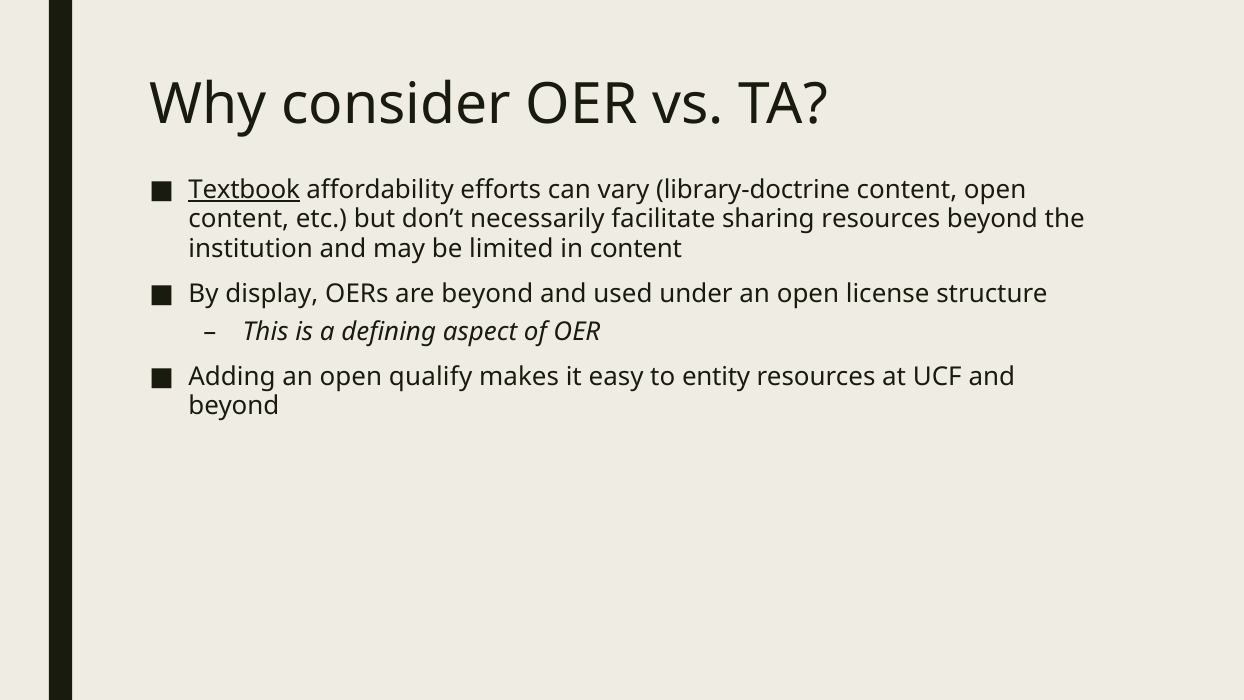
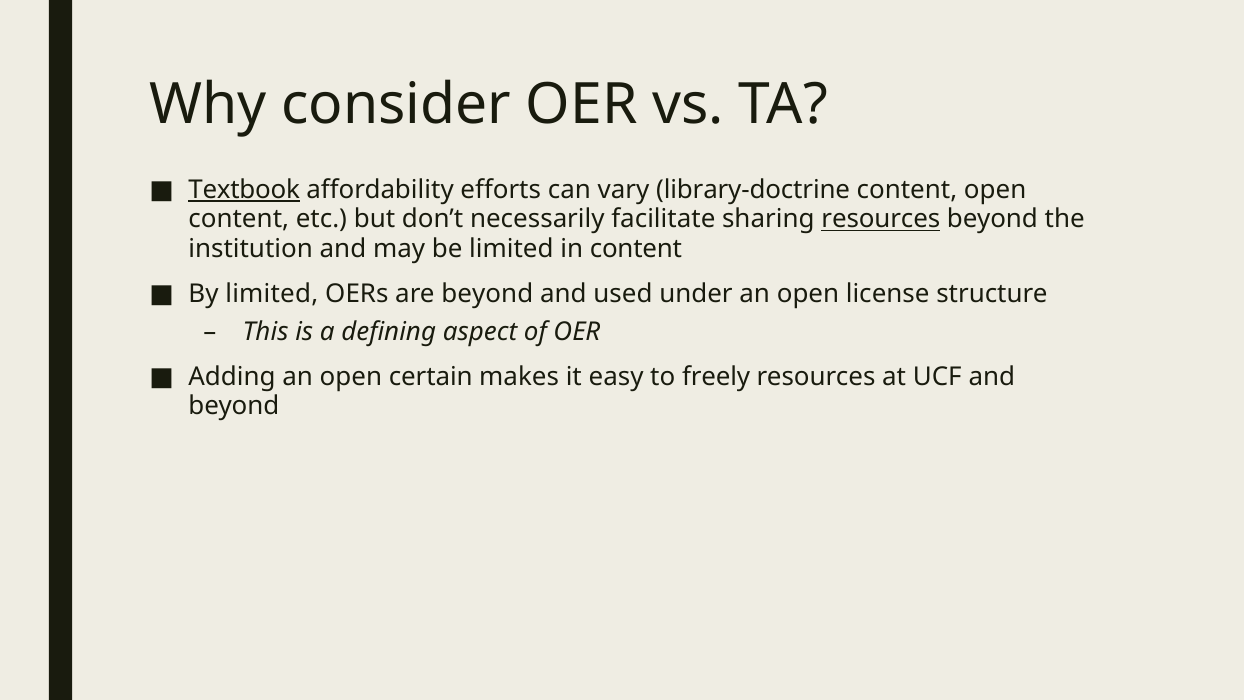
resources underline: none -> present (881, 219)
By display: display -> limited (272, 293)
qualify: qualify -> certain (431, 377)
entity: entity -> freely (716, 377)
